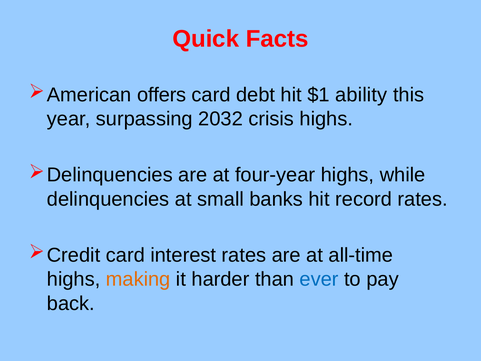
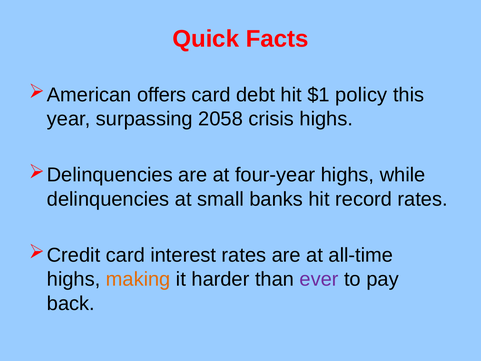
ability: ability -> policy (361, 95)
2032: 2032 -> 2058 (221, 119)
ever colour: blue -> purple (319, 279)
